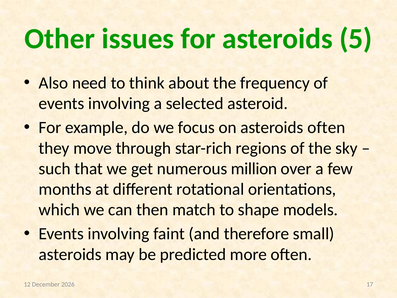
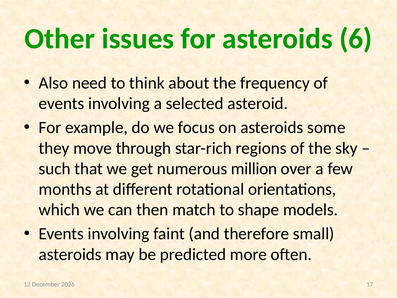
5: 5 -> 6 (356, 39)
asteroids often: often -> some (326, 127)
